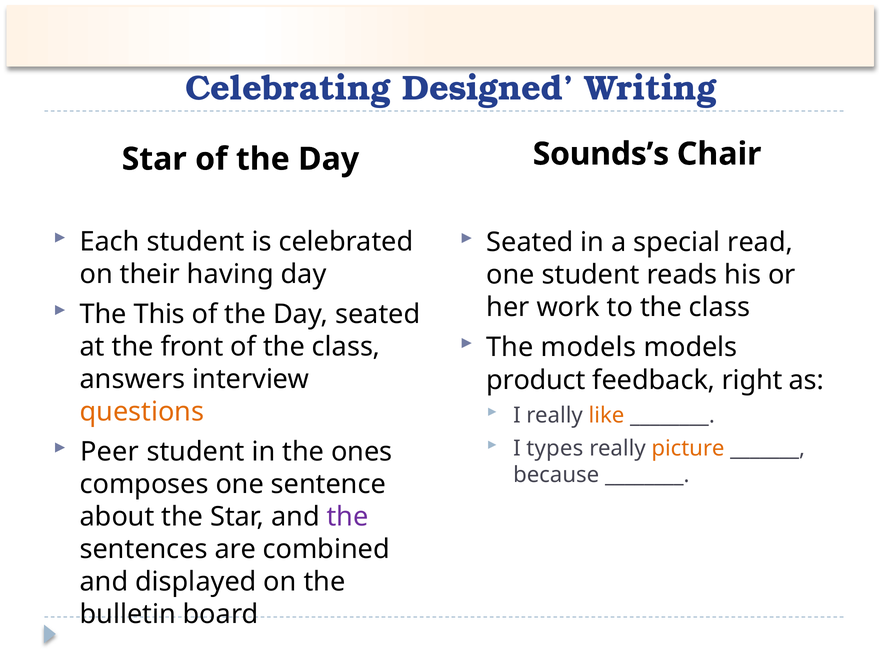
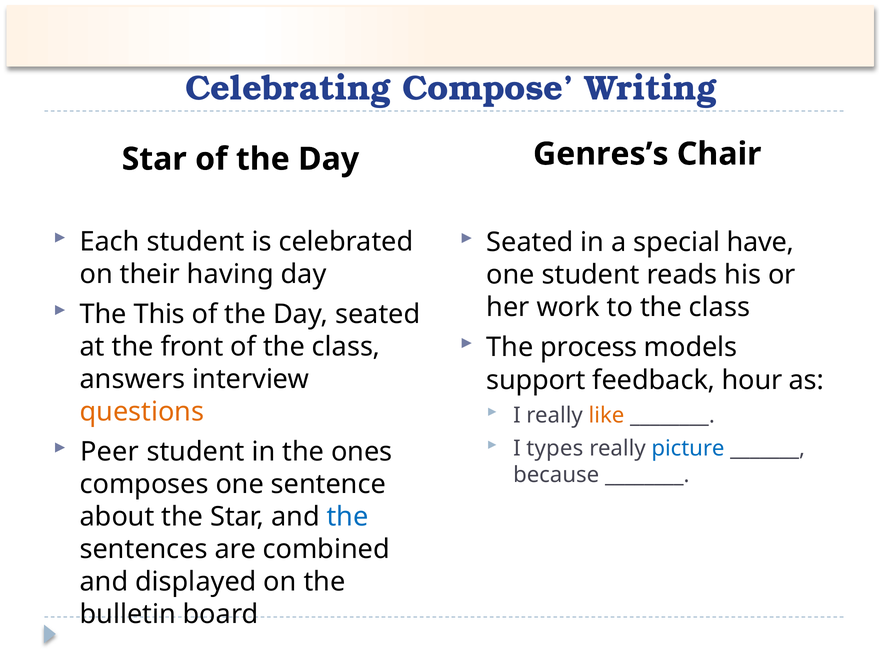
Designed: Designed -> Compose (488, 88)
Sounds’s: Sounds’s -> Genres’s (601, 154)
read: read -> have (760, 242)
The models: models -> process (589, 348)
product: product -> support (536, 380)
right: right -> hour (752, 380)
picture colour: orange -> blue (688, 448)
the colour: purple -> blue (348, 517)
